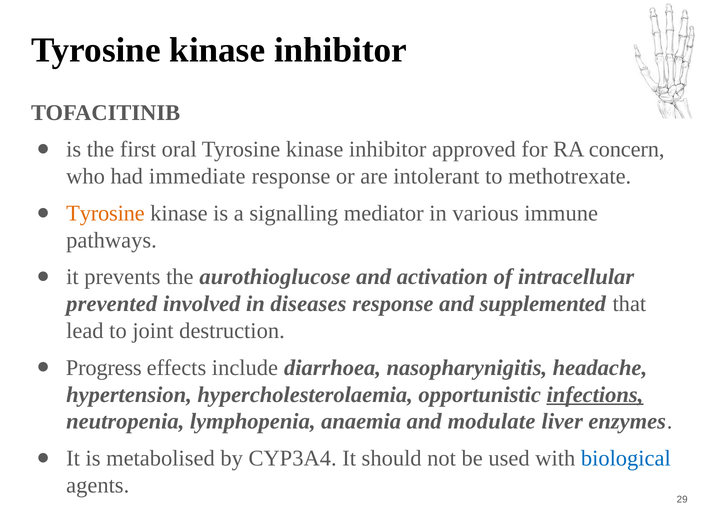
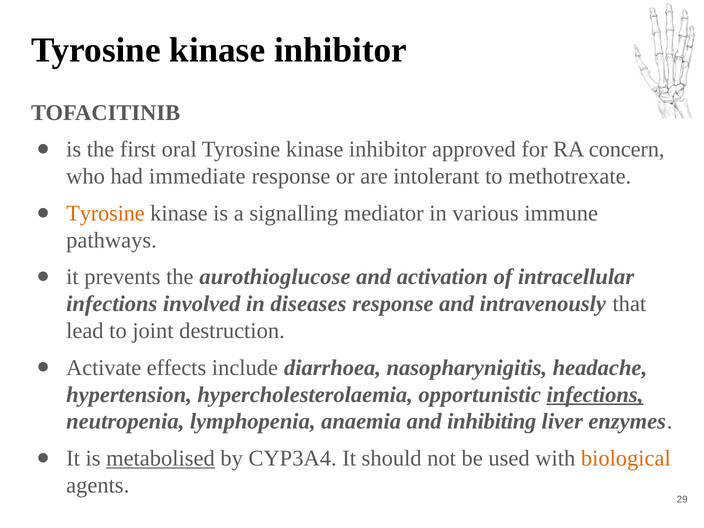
prevented: prevented -> infections (112, 304)
supplemented: supplemented -> intravenously (543, 304)
Progress: Progress -> Activate (104, 368)
modulate: modulate -> inhibiting (492, 422)
metabolised underline: none -> present (160, 458)
biological colour: blue -> orange (626, 458)
